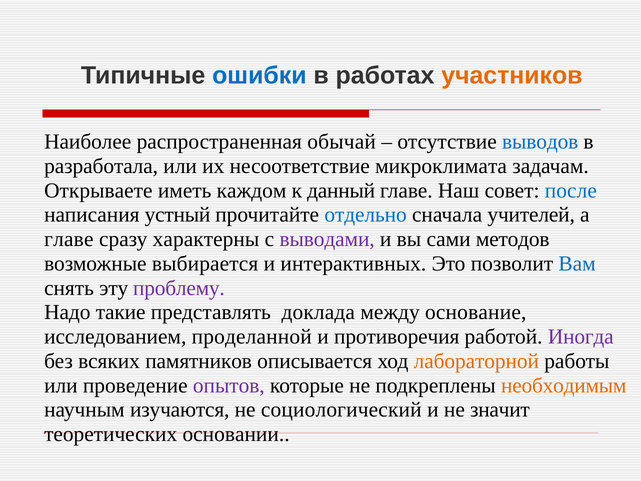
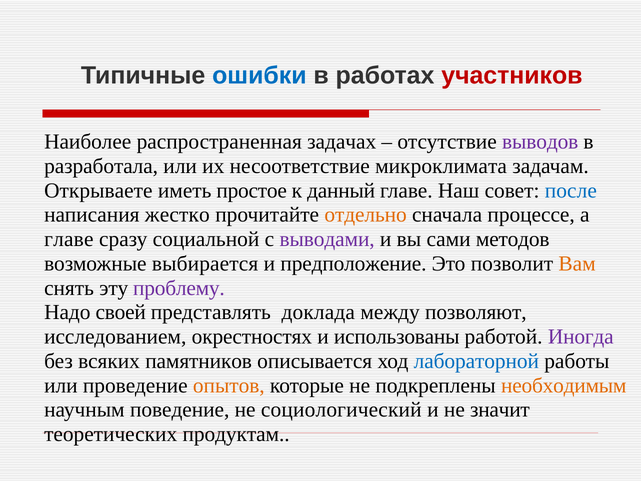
участников colour: orange -> red (512, 75)
обычай: обычай -> задачах (342, 142)
выводов colour: blue -> purple (540, 142)
каждом: каждом -> простое (252, 190)
устный: устный -> жестко (177, 215)
отдельно colour: blue -> orange (366, 215)
учителей: учителей -> процессе (531, 215)
характерны: характерны -> социальной (206, 239)
интерактивных: интерактивных -> предположение (353, 264)
Вам colour: blue -> orange (577, 264)
такие: такие -> своей (121, 312)
основание: основание -> позволяют (476, 312)
проделанной: проделанной -> окрестностях (252, 337)
противоречия: противоречия -> использованы (397, 337)
лабораторной colour: orange -> blue (476, 361)
опытов colour: purple -> orange (229, 385)
изучаются: изучаются -> поведение (180, 410)
основании: основании -> продуктам (236, 434)
